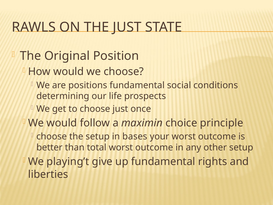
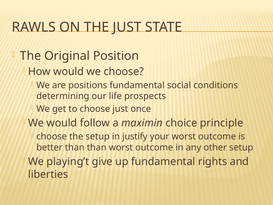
bases: bases -> justify (135, 136)
than total: total -> than (97, 147)
